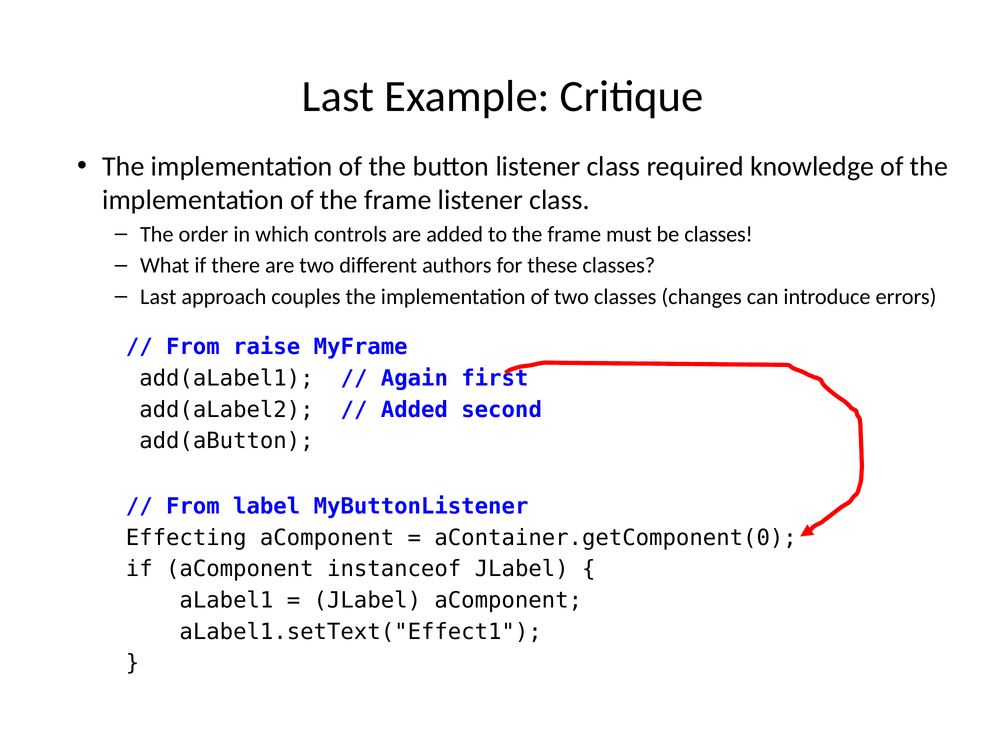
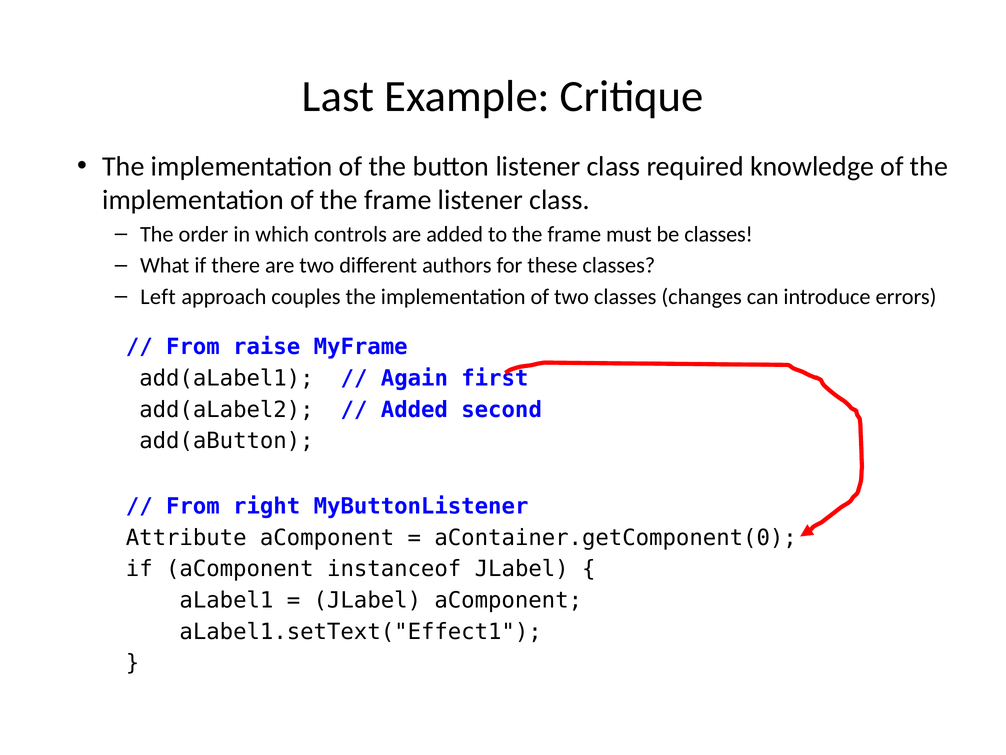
Last: Last -> Left (158, 297)
label: label -> right (267, 506)
Effecting: Effecting -> Attribute (186, 537)
